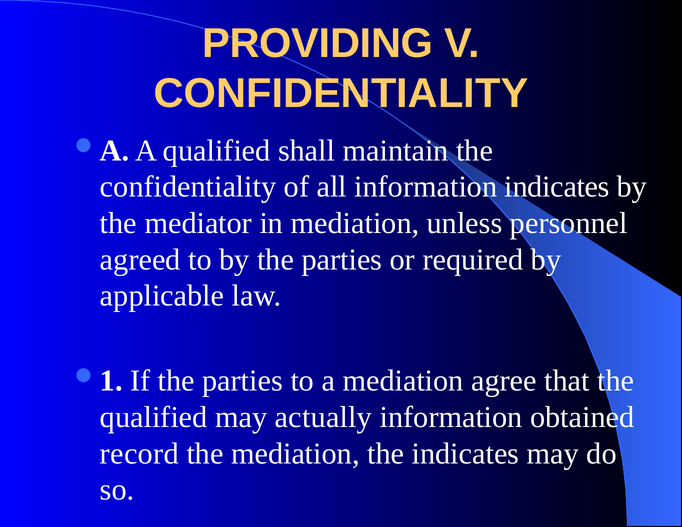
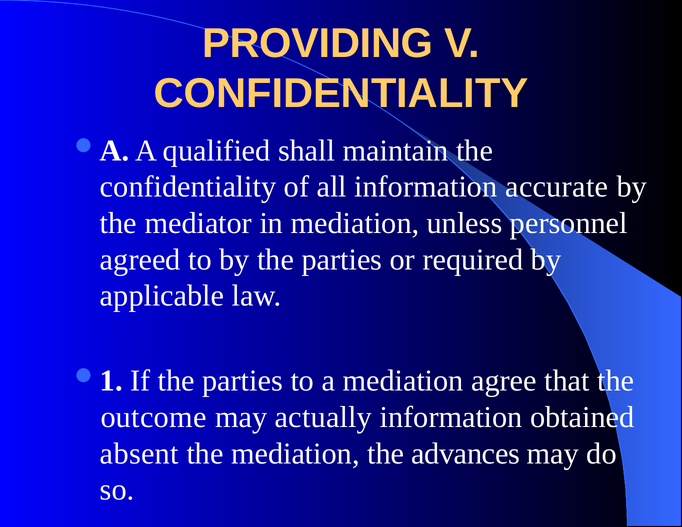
information indicates: indicates -> accurate (557, 187)
qualified: qualified -> outcome (154, 417)
record: record -> absent (139, 454)
the indicates: indicates -> advances (466, 454)
